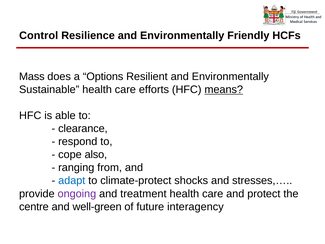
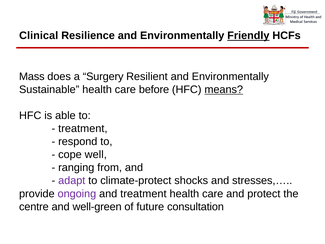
Control: Control -> Clinical (39, 36)
Friendly underline: none -> present (248, 36)
Options: Options -> Surgery (103, 76)
efforts: efforts -> before (154, 89)
clearance: clearance -> treatment (83, 128)
also: also -> well (96, 154)
adapt colour: blue -> purple (72, 180)
interagency: interagency -> consultation (196, 206)
